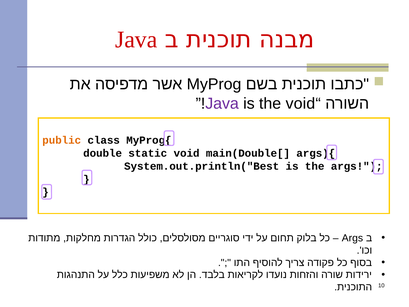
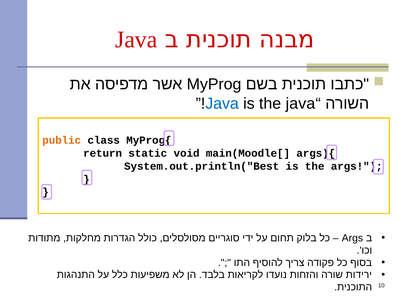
Java colour: purple -> blue (222, 103)
the void: void -> java (300, 103)
double: double -> return (103, 153)
main(Double[: main(Double[ -> main(Moodle[ (248, 153)
